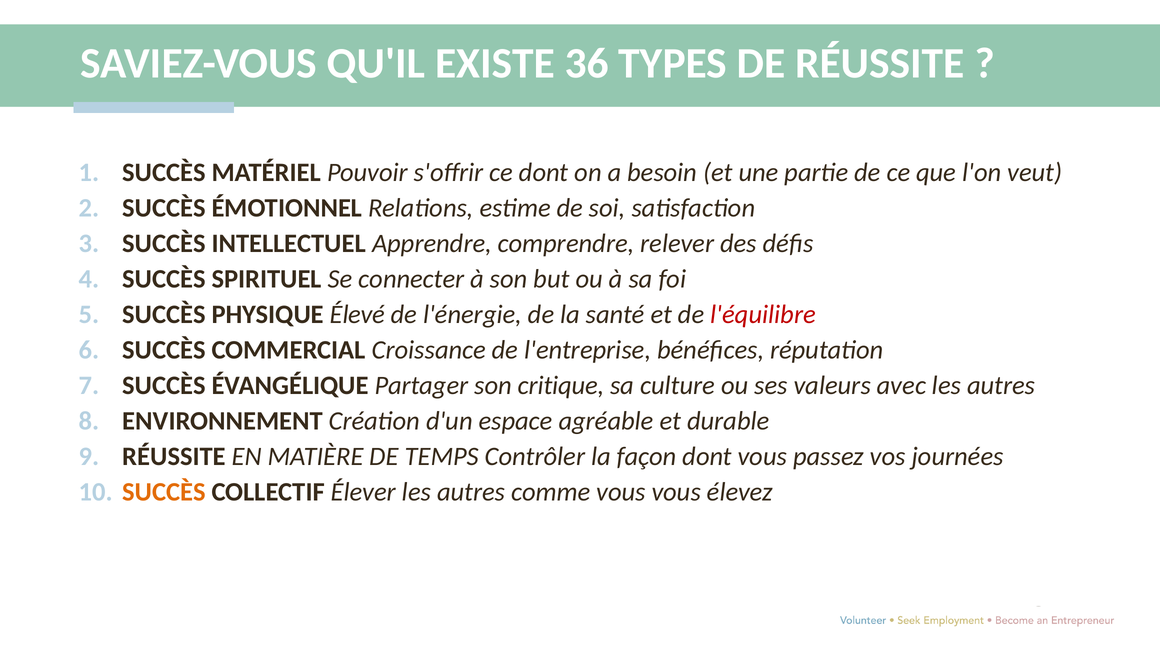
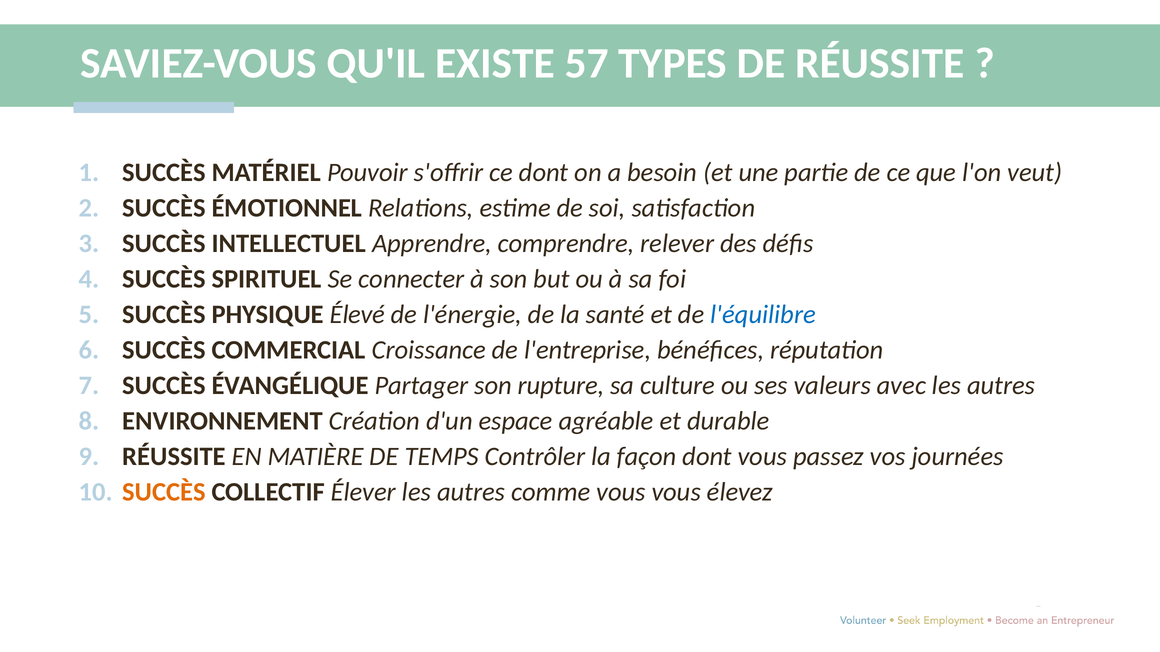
36: 36 -> 57 (587, 64)
l'équilibre colour: red -> blue (763, 315)
critique: critique -> rupture (561, 386)
